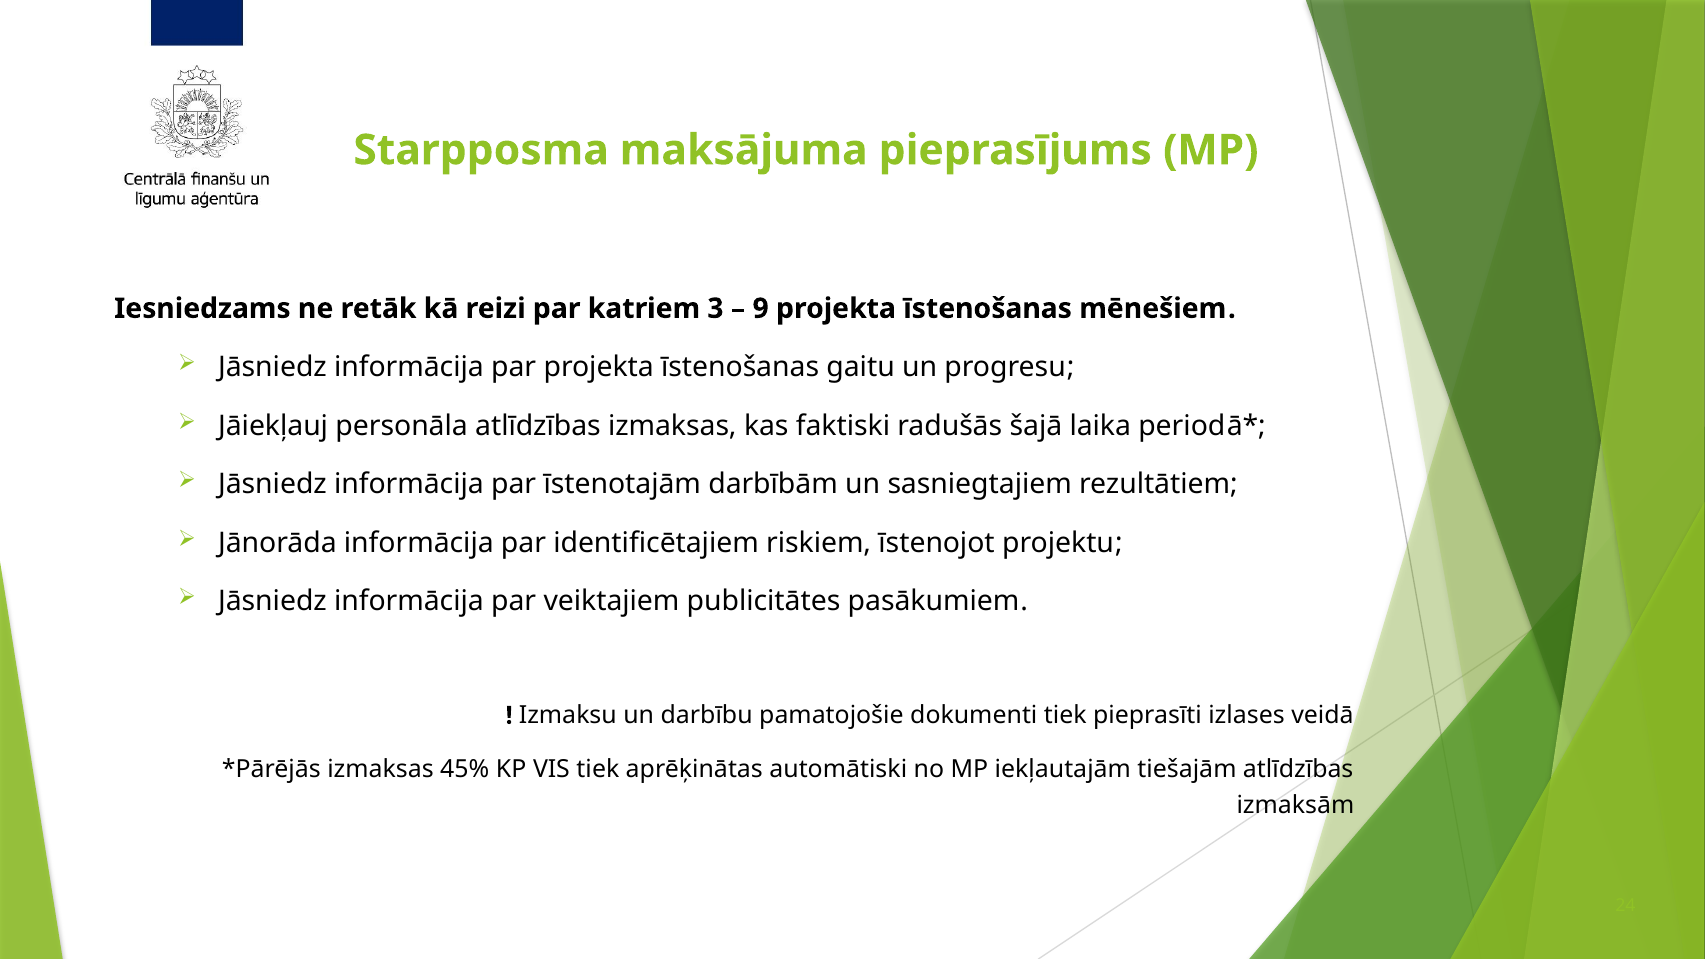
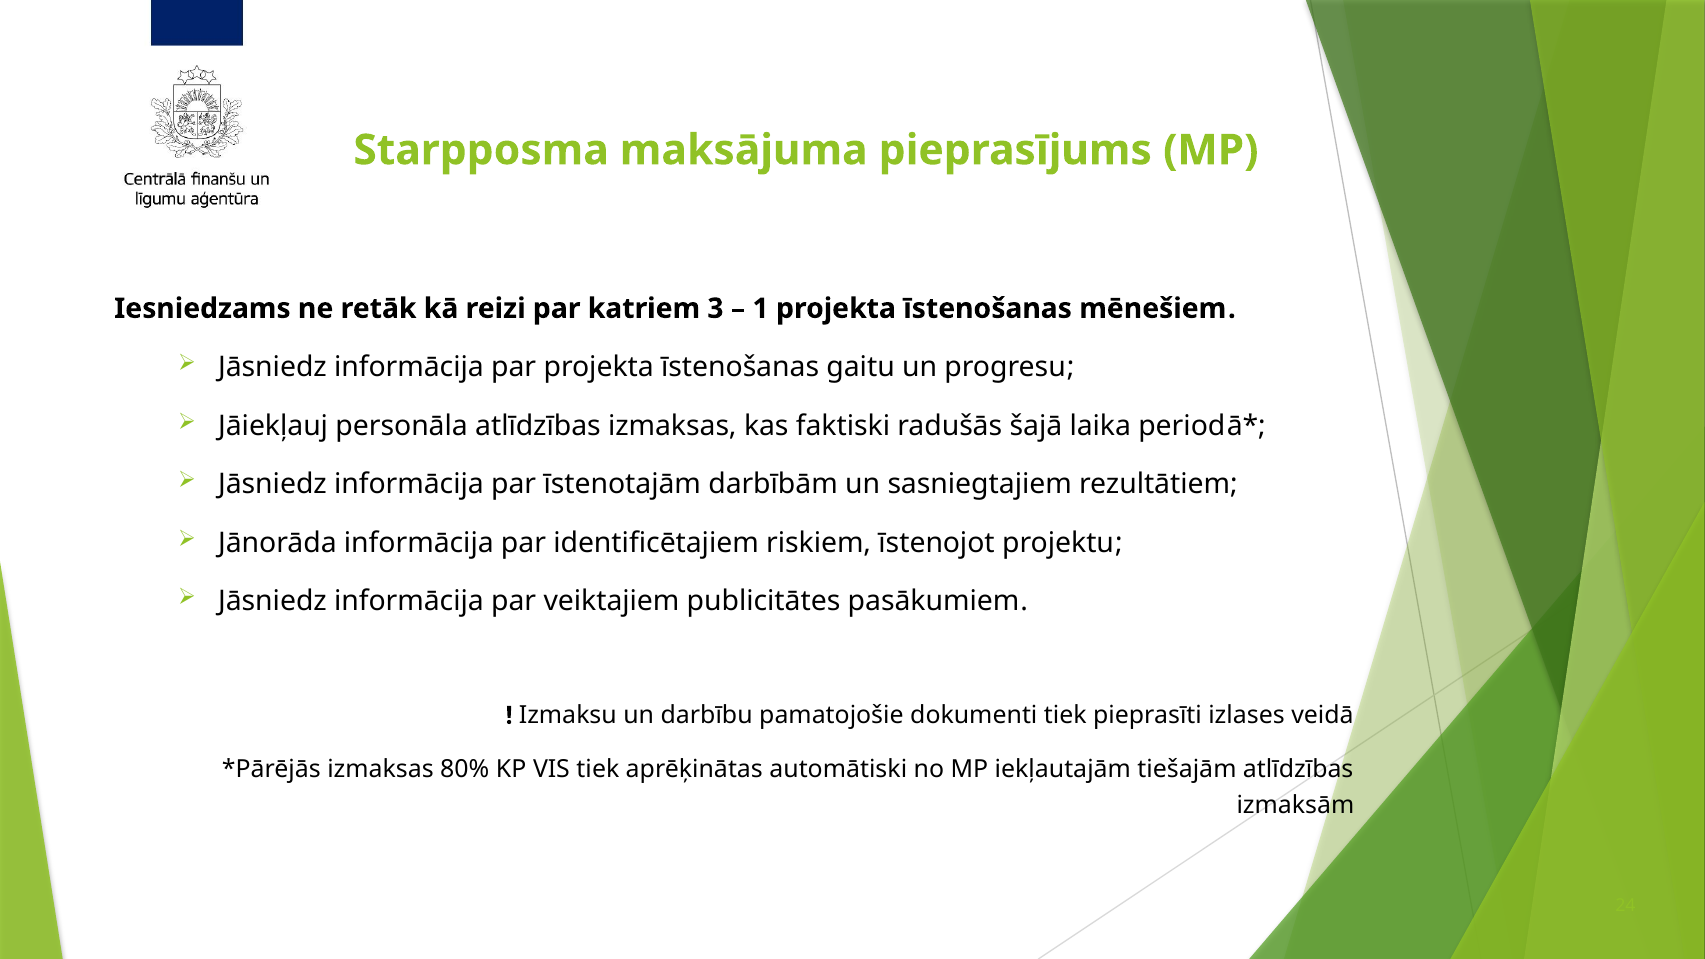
9: 9 -> 1 (761, 309)
45%: 45% -> 80% (465, 769)
